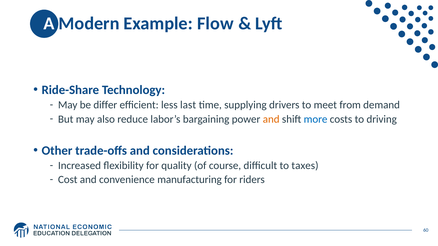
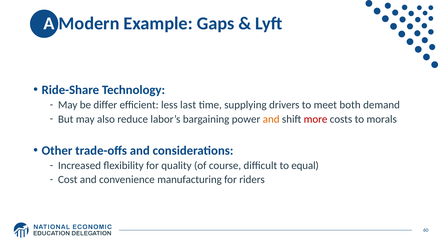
Flow: Flow -> Gaps (216, 24)
from: from -> both (350, 105)
more colour: blue -> red (316, 119)
driving: driving -> morals (382, 119)
taxes: taxes -> equal (305, 166)
